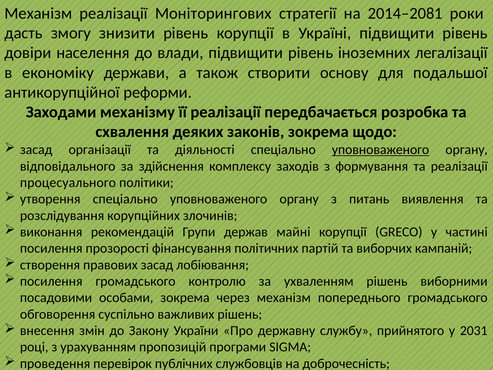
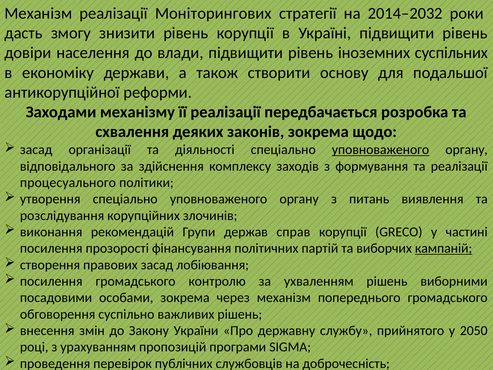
2014–2081: 2014–2081 -> 2014–2032 (405, 13)
легалізації: легалізації -> суспільних (451, 53)
майні: майні -> справ (293, 232)
кампаній underline: none -> present (444, 248)
2031: 2031 -> 2050 (474, 330)
